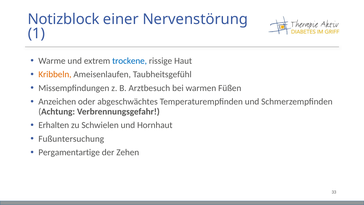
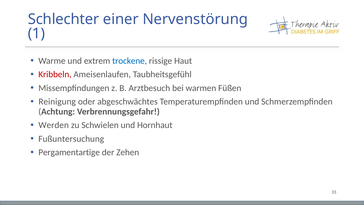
Notizblock: Notizblock -> Schlechter (63, 19)
Kribbeln colour: orange -> red (55, 74)
Anzeichen: Anzeichen -> Reinigung (57, 102)
Erhalten: Erhalten -> Werden (54, 125)
